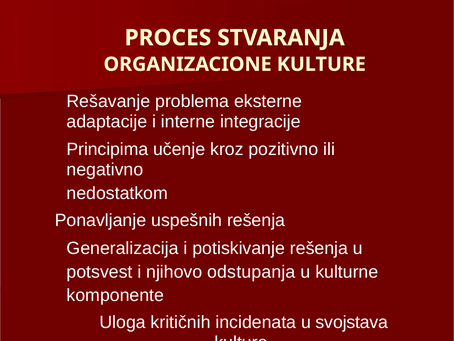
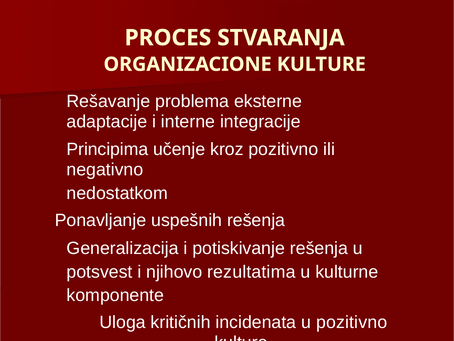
odstupanja: odstupanja -> rezultatima (251, 271)
u svojstava: svojstava -> pozitivno (352, 322)
